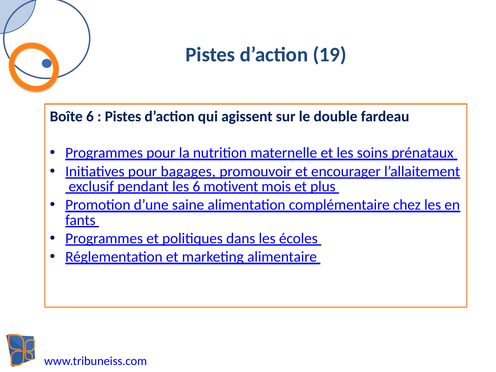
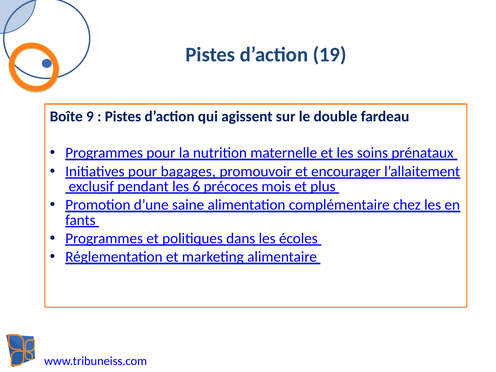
Boîte 6: 6 -> 9 (90, 117)
motivent: motivent -> précoces (231, 187)
